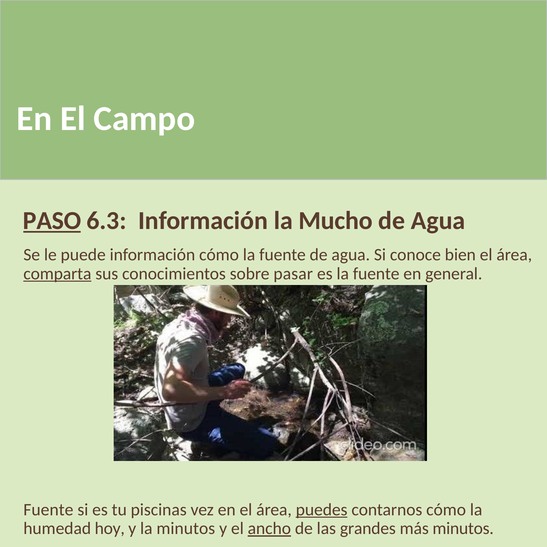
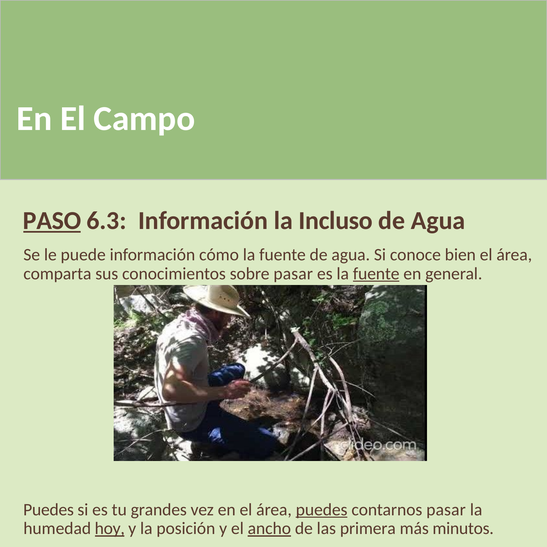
Mucho: Mucho -> Incluso (336, 221)
comparta underline: present -> none (57, 274)
fuente underline: none -> present (376, 274)
Fuente: Fuente -> Puedes (49, 510)
piscinas: piscinas -> grandes (159, 510)
contarnos cómo: cómo -> pasar (446, 510)
hoy underline: none -> present (110, 528)
la minutos: minutos -> posición (186, 528)
grandes: grandes -> primera (368, 528)
